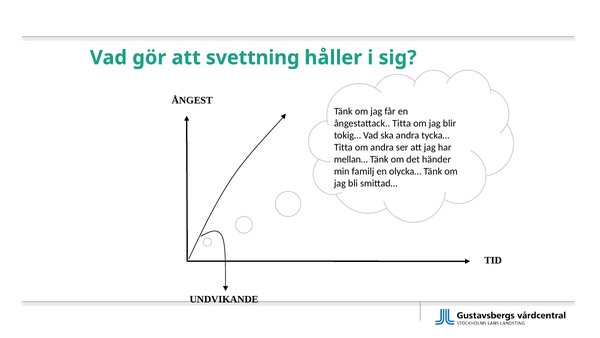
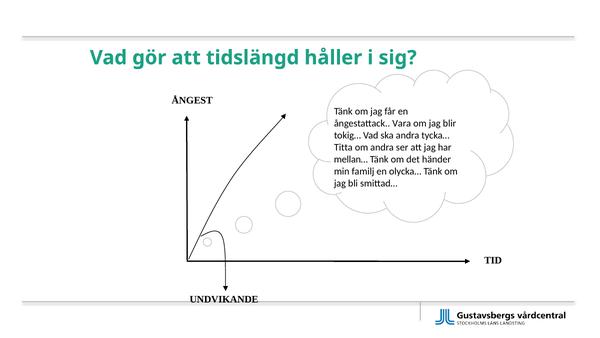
svettning: svettning -> tidslängd (253, 58)
ångestattack Titta: Titta -> Vara (402, 123)
